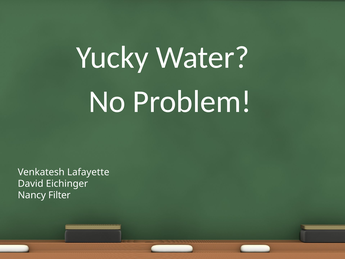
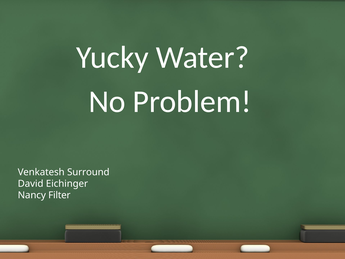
Lafayette: Lafayette -> Surround (88, 172)
